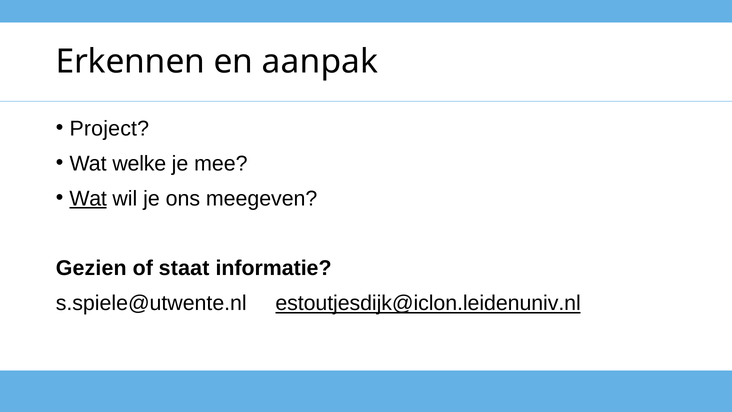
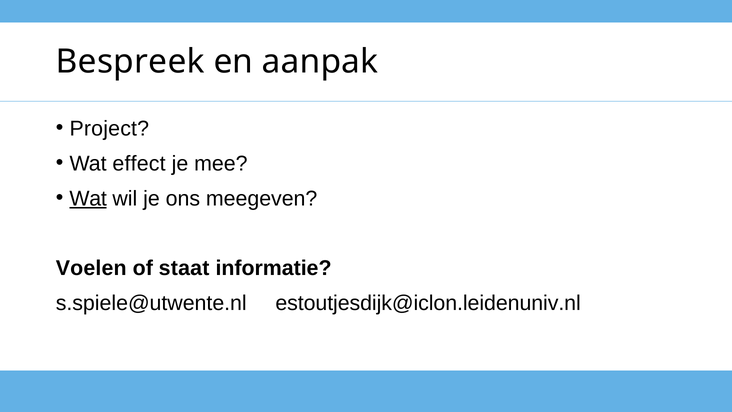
Erkennen: Erkennen -> Bespreek (130, 61)
welke: welke -> effect (139, 163)
Gezien: Gezien -> Voelen (91, 268)
estoutjesdijk@iclon.leidenuniv.nl underline: present -> none (428, 303)
